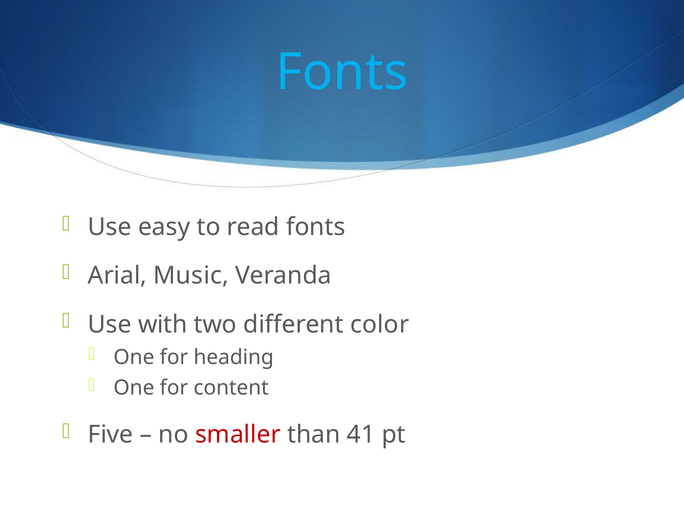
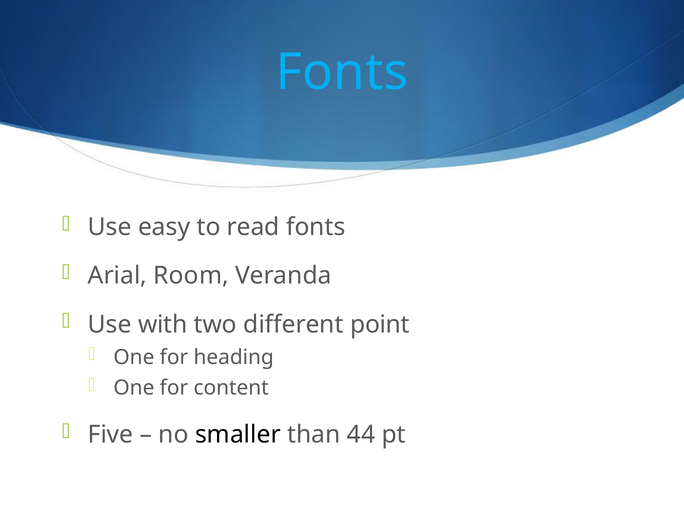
Music: Music -> Room (191, 276)
color: color -> point (380, 324)
smaller colour: red -> black (238, 435)
41: 41 -> 44 (361, 435)
